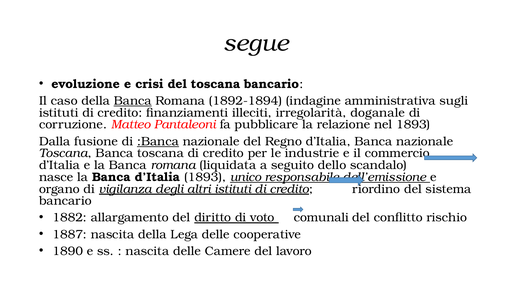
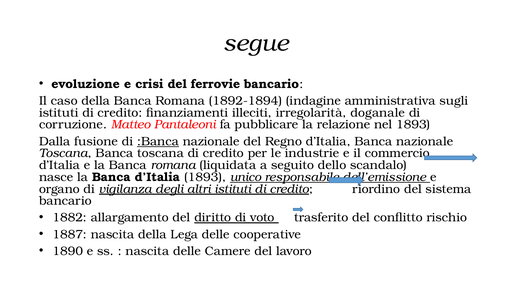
del toscana: toscana -> ferrovie (216, 84)
Banca underline: present -> none (133, 101)
comunali: comunali -> trasferito (321, 218)
